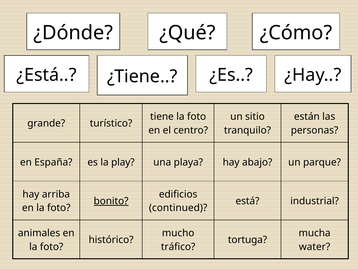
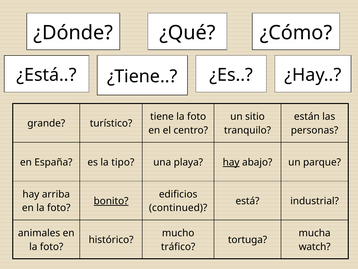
play: play -> tipo (123, 162)
hay underline: none -> present (231, 162)
water: water -> watch (315, 246)
